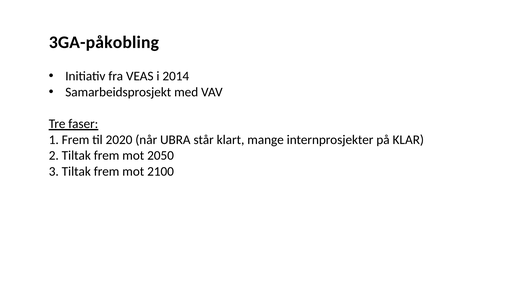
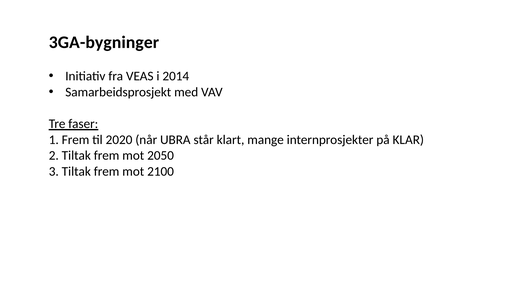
3GA-påkobling: 3GA-påkobling -> 3GA-bygninger (104, 42)
